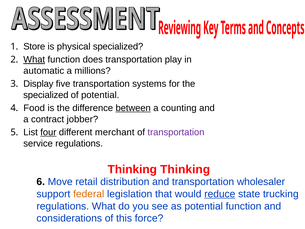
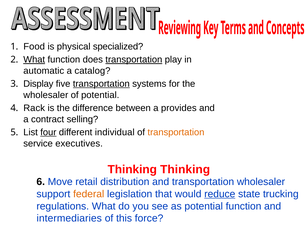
Store: Store -> Food (34, 46)
transportation underline: none -> present (134, 60)
millions: millions -> catalog (92, 71)
transportation underline: none -> present (101, 84)
specialized: specialized -> wholesaler (46, 95)
Food: Food -> Rack (34, 108)
between underline: present -> none (133, 108)
counting: counting -> provides (179, 108)
jobber: jobber -> selling (82, 119)
merchant: merchant -> individual (115, 132)
transportation colour: purple -> orange (176, 132)
service regulations: regulations -> executives (79, 143)
considerations: considerations -> intermediaries (69, 218)
